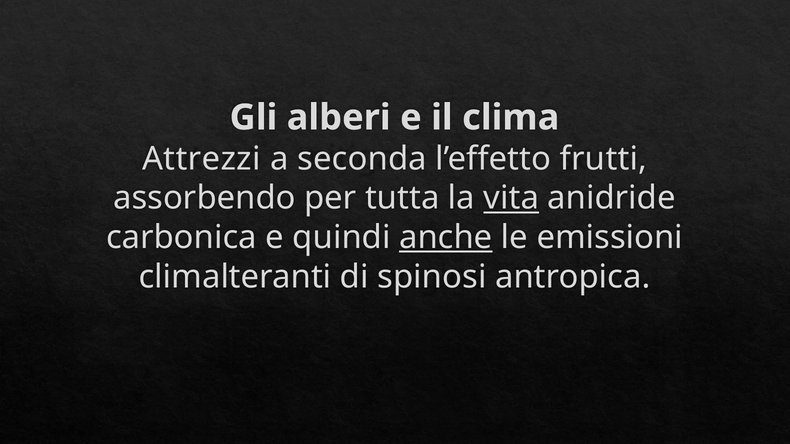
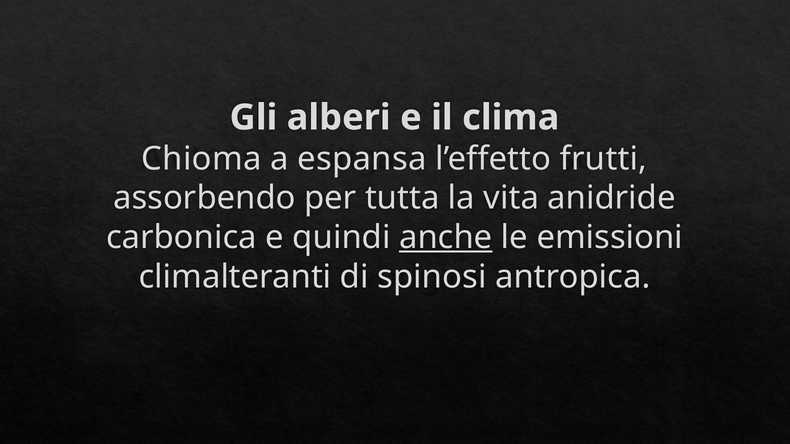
Attrezzi: Attrezzi -> Chioma (201, 159)
seconda: seconda -> espansa (362, 159)
vita underline: present -> none (511, 198)
